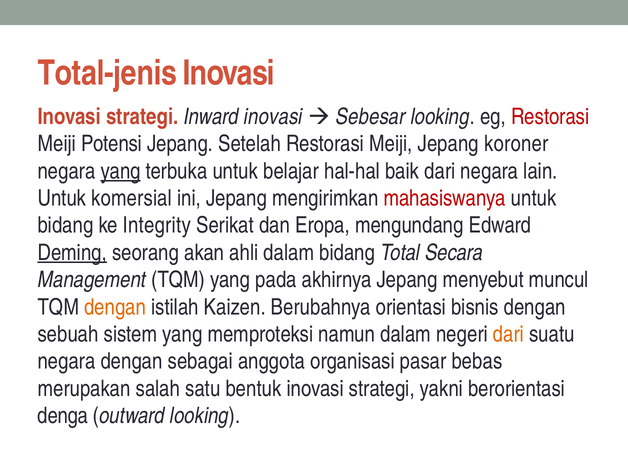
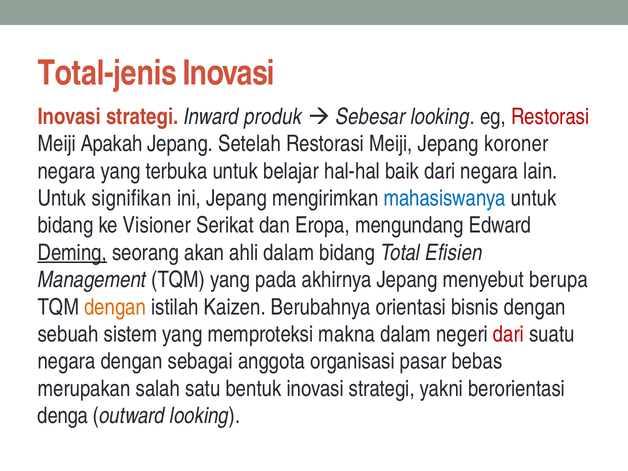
Inward inovasi: inovasi -> produk (273, 117)
Potensi: Potensi -> Apakah (112, 144)
yang underline: present -> none (121, 171)
komersial: komersial -> signifikan (132, 198)
mahasiswanya colour: red -> blue (445, 198)
Integrity: Integrity -> Visioner (157, 225)
Secara: Secara -> Efisien (454, 253)
muncul: muncul -> berupa (559, 280)
namun: namun -> makna (347, 334)
dari colour: orange -> red (508, 334)
